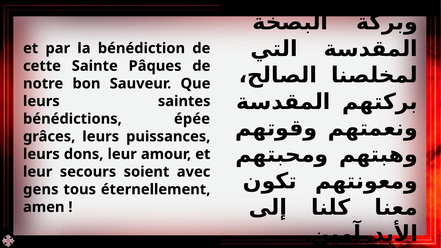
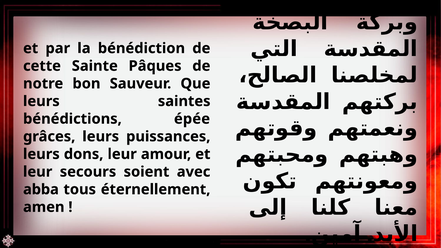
gens: gens -> abba (41, 189)
